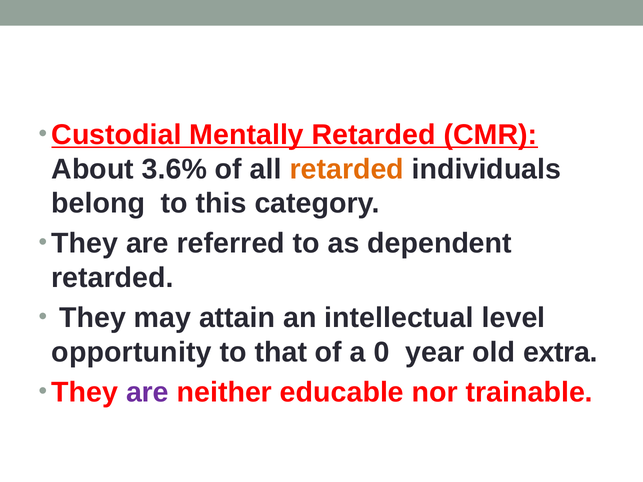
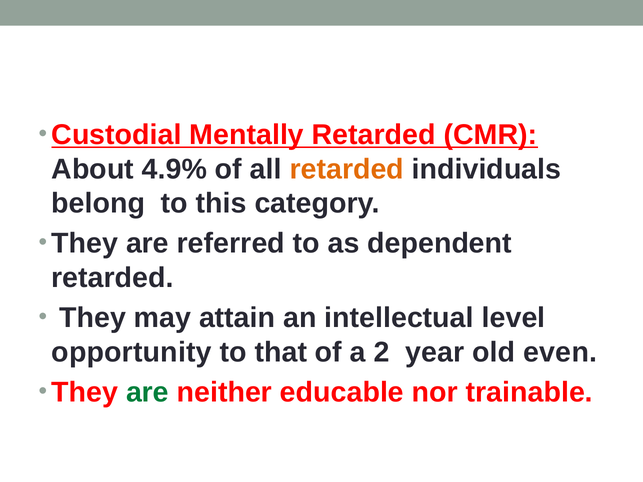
3.6%: 3.6% -> 4.9% (174, 169)
0: 0 -> 2 (382, 352)
extra: extra -> even (560, 352)
are colour: purple -> green (147, 392)
